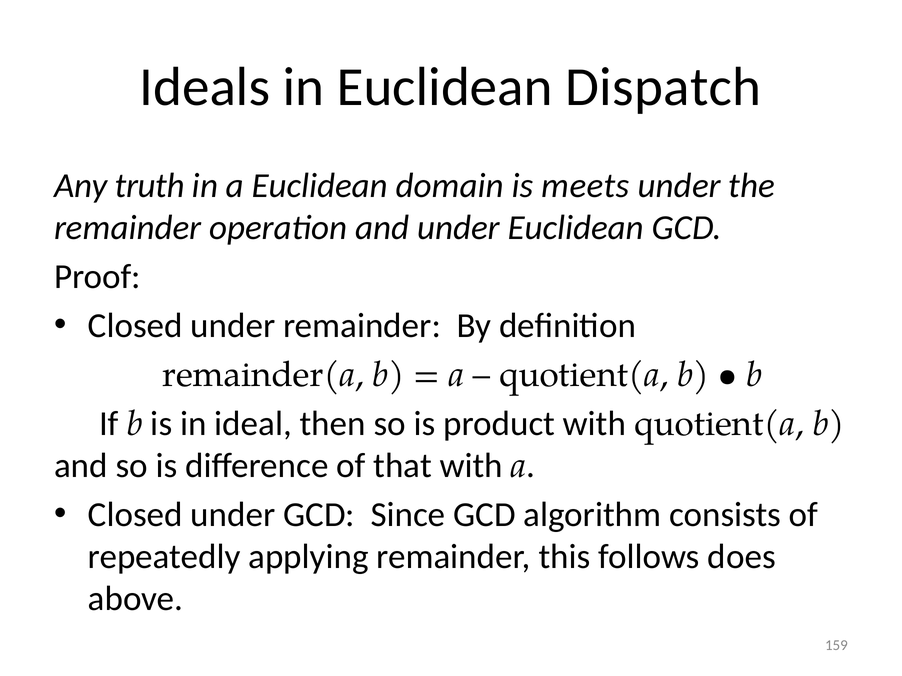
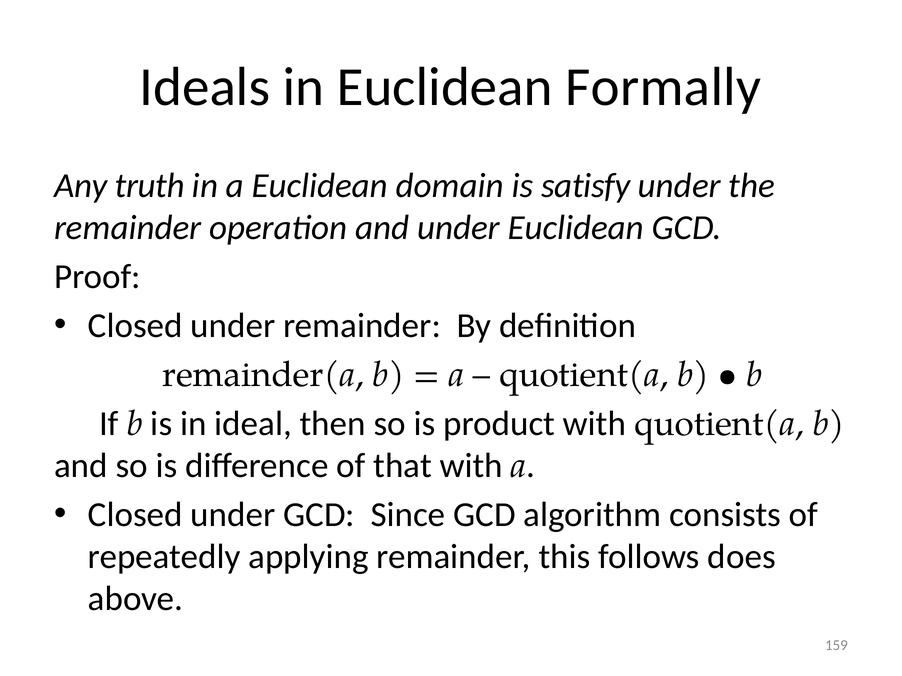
Dispatch: Dispatch -> Formally (663, 87)
meets: meets -> satisfy (586, 186)
